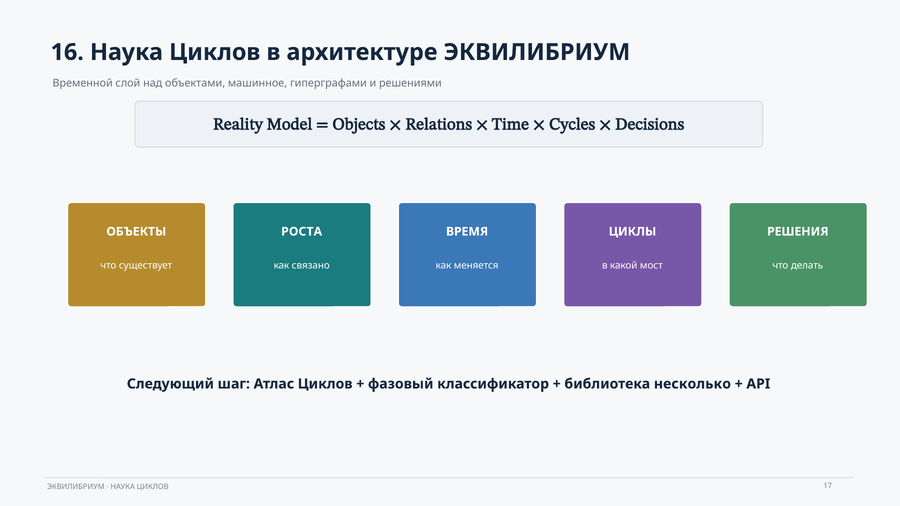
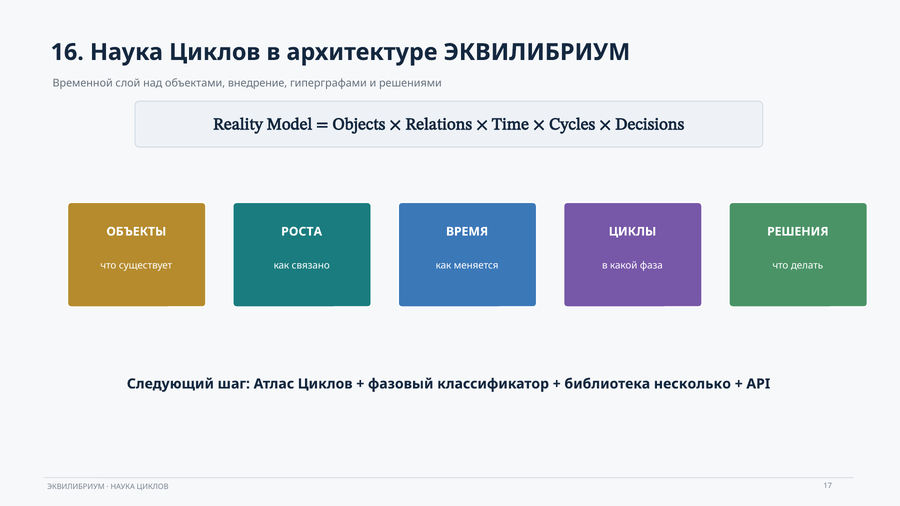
машинное: машинное -> внедрение (258, 83)
мост: мост -> фаза (651, 266)
